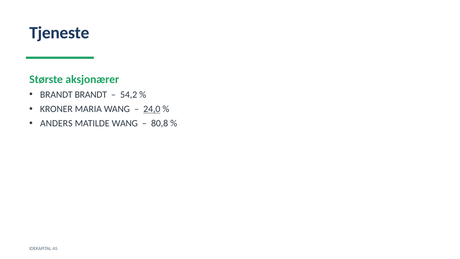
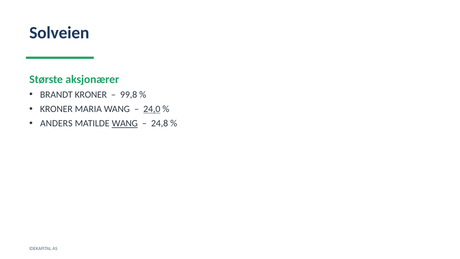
Tjeneste: Tjeneste -> Solveien (59, 33)
BRANDT BRANDT: BRANDT -> KRONER (91, 95)
54,2: 54,2 -> 99,8 (129, 95)
WANG underline: none -> present (125, 123)
80,8: 80,8 -> 24,8 (160, 123)
